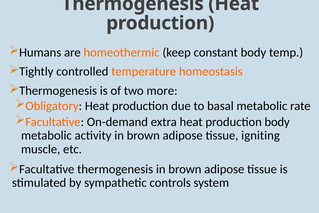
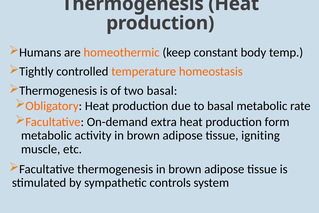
two more: more -> basal (162, 91)
production body: body -> form (277, 122)
